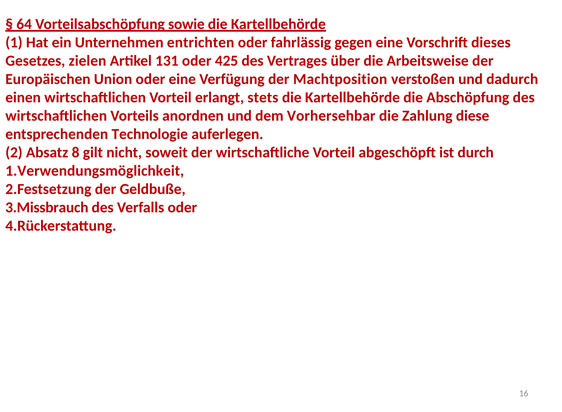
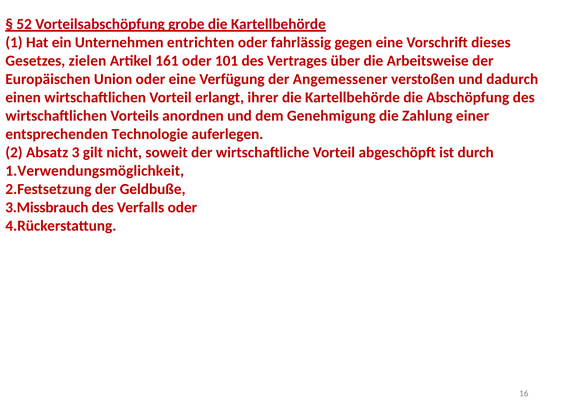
64: 64 -> 52 (24, 24)
sowie: sowie -> grobe (186, 24)
131: 131 -> 161 (167, 61)
425: 425 -> 101 (227, 61)
Machtposition: Machtposition -> Angemessener (340, 79)
stets: stets -> ihrer (263, 97)
Vorhersehbar: Vorhersehbar -> Genehmigung (331, 116)
diese: diese -> einer (473, 116)
8: 8 -> 3 (76, 152)
